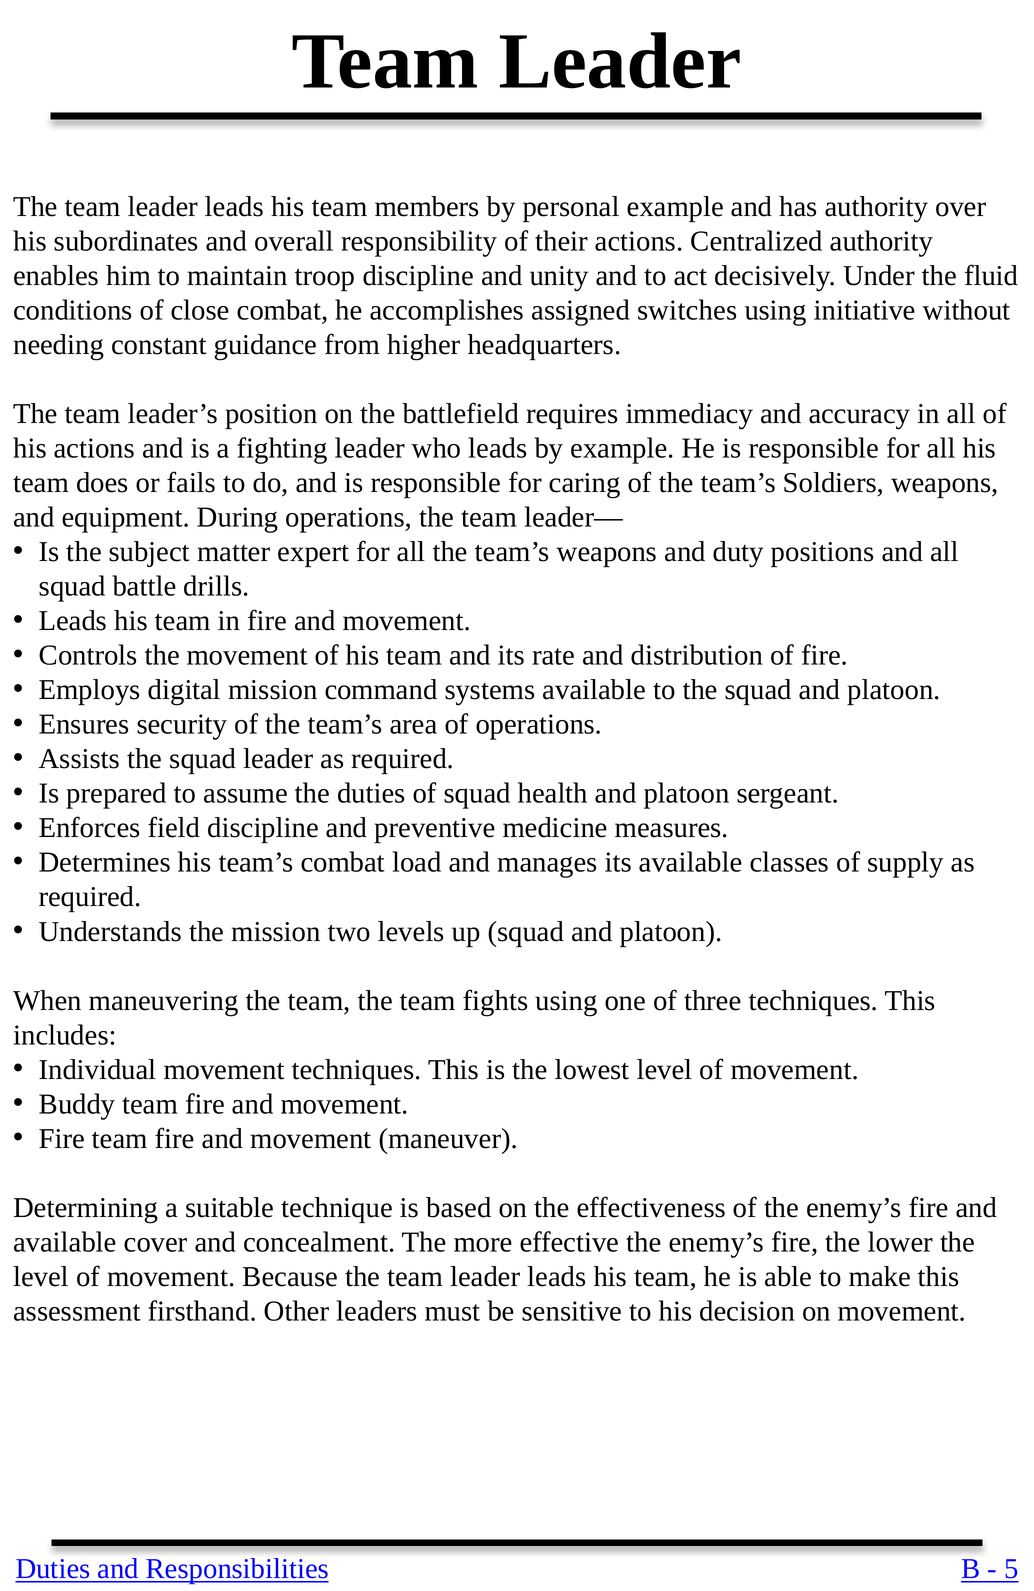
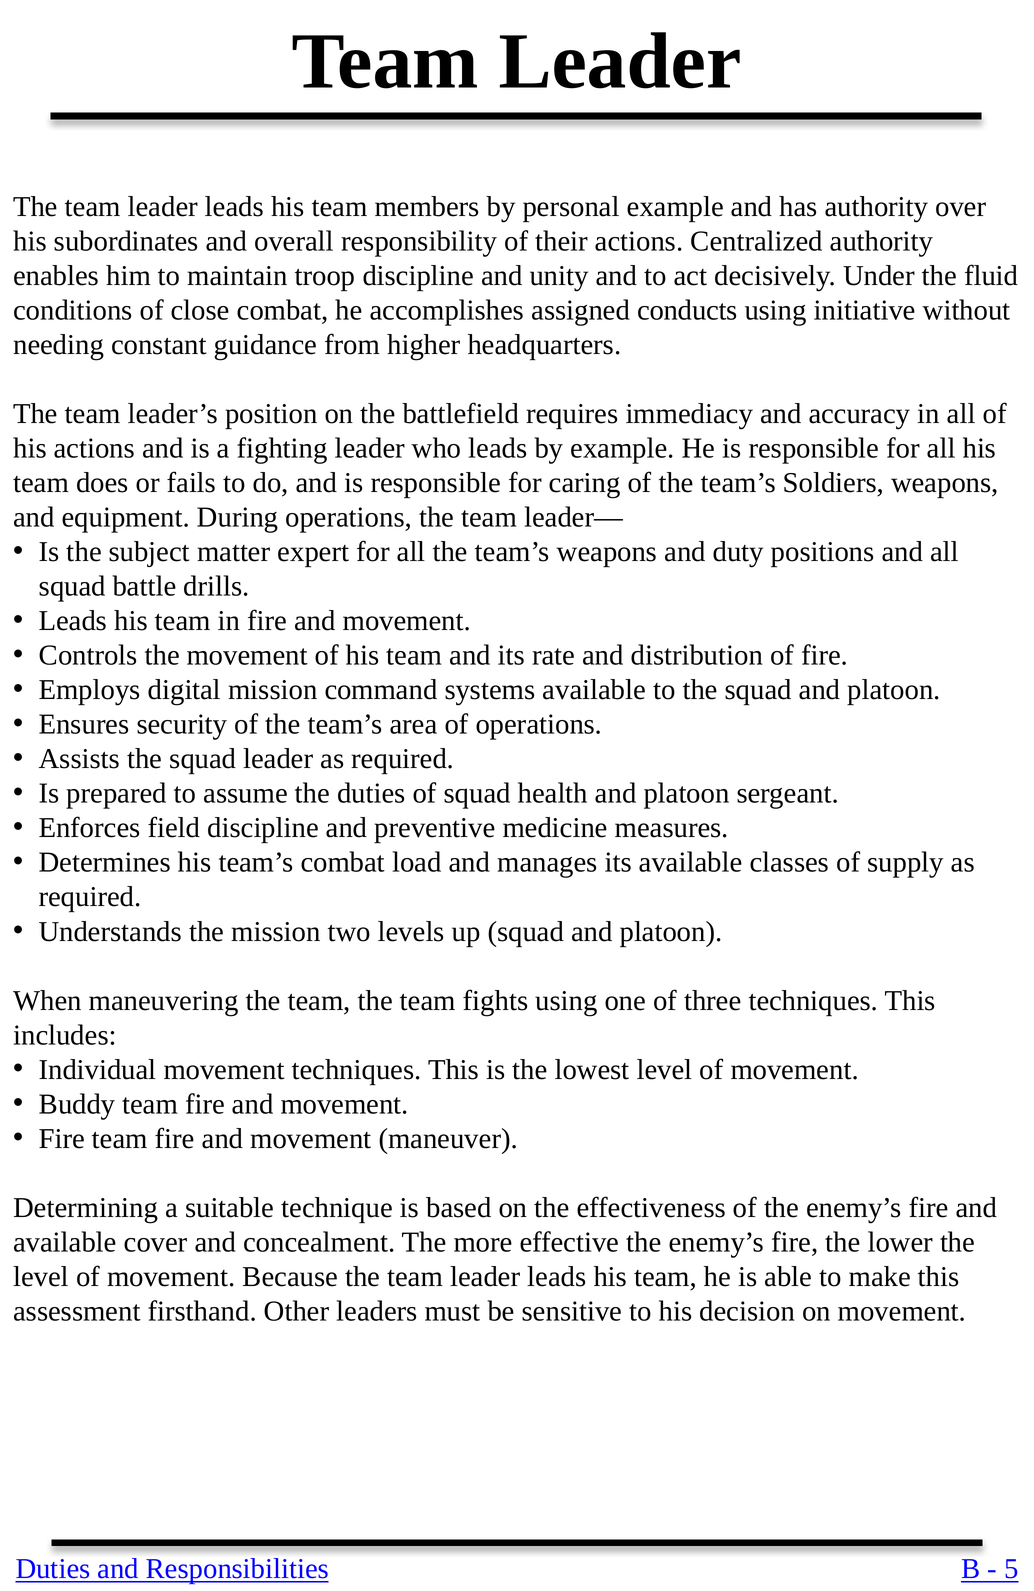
switches: switches -> conducts (687, 310)
